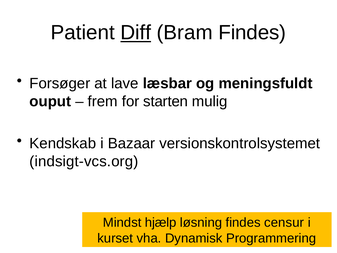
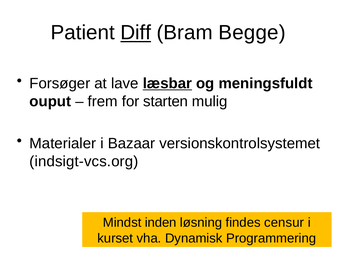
Bram Findes: Findes -> Begge (252, 33)
læsbar underline: none -> present (167, 83)
Kendskab: Kendskab -> Materialer (63, 143)
hjælp: hjælp -> inden (161, 222)
